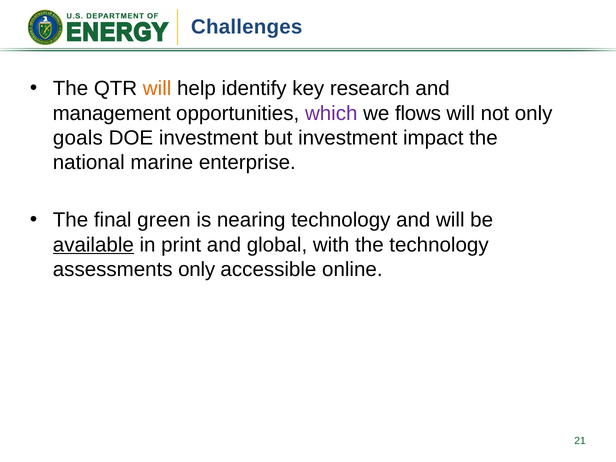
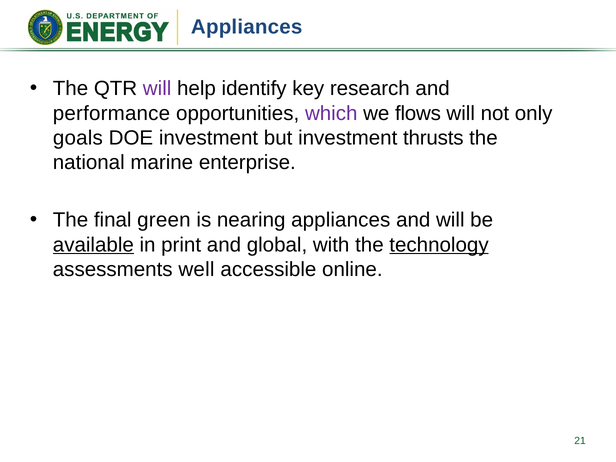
Challenges: Challenges -> Appliances (247, 27)
will colour: orange -> purple (157, 89)
management: management -> performance (111, 113)
impact: impact -> thrusts (433, 138)
nearing technology: technology -> appliances (341, 220)
technology underline: none -> present (439, 245)
assessments only: only -> well (196, 269)
